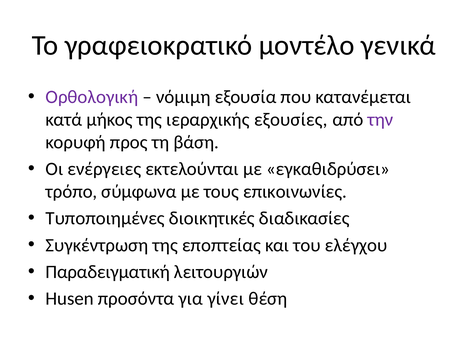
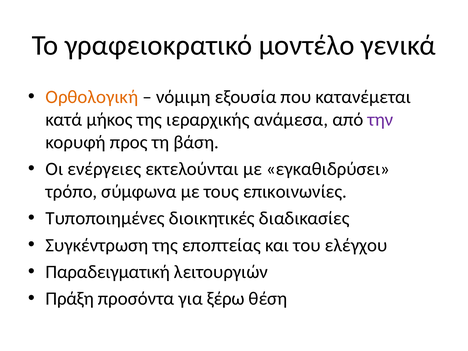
Ορθολογική colour: purple -> orange (92, 97)
εξουσίες: εξουσίες -> ανάμεσα (291, 119)
Ηusen: Ηusen -> Πράξη (70, 299)
γίνει: γίνει -> ξέρω (226, 299)
